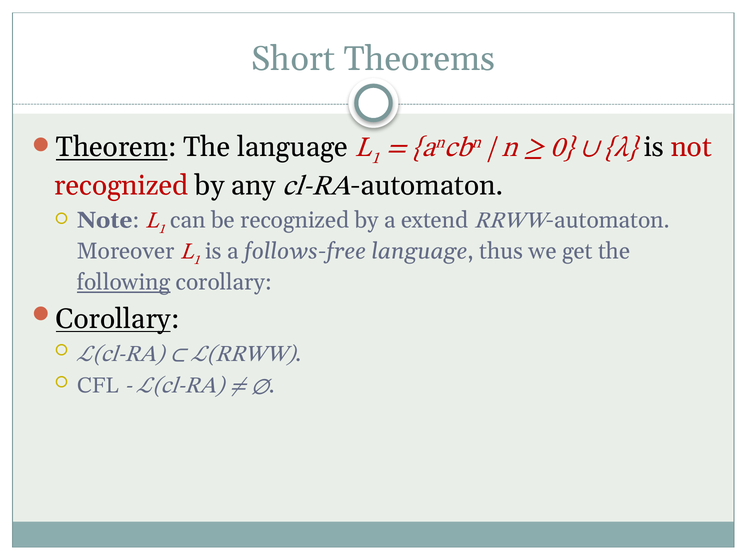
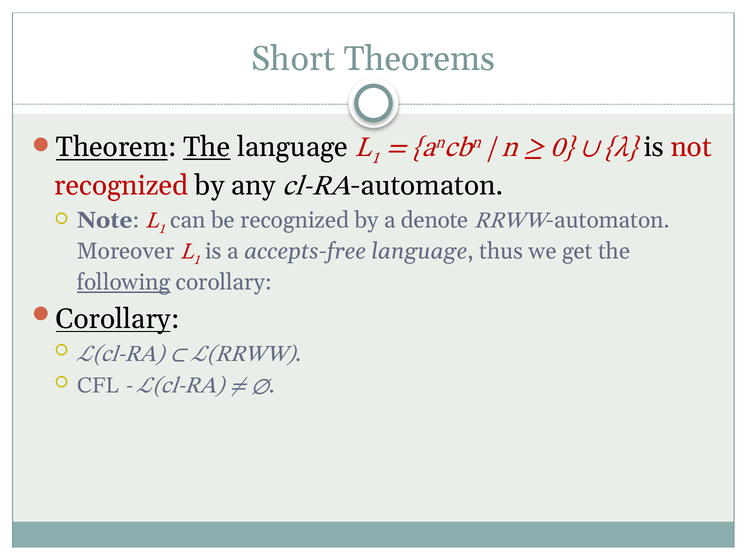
The underline: none -> present (207, 147)
extend: extend -> denote (435, 220)
follows-free: follows-free -> accepts-free (305, 251)
